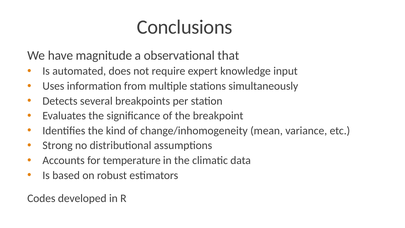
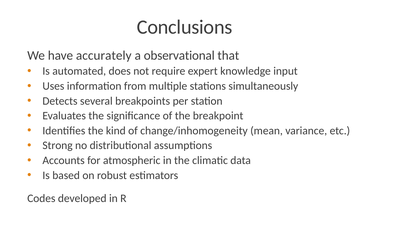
magnitude: magnitude -> accurately (104, 55)
temperature: temperature -> atmospheric (132, 160)
